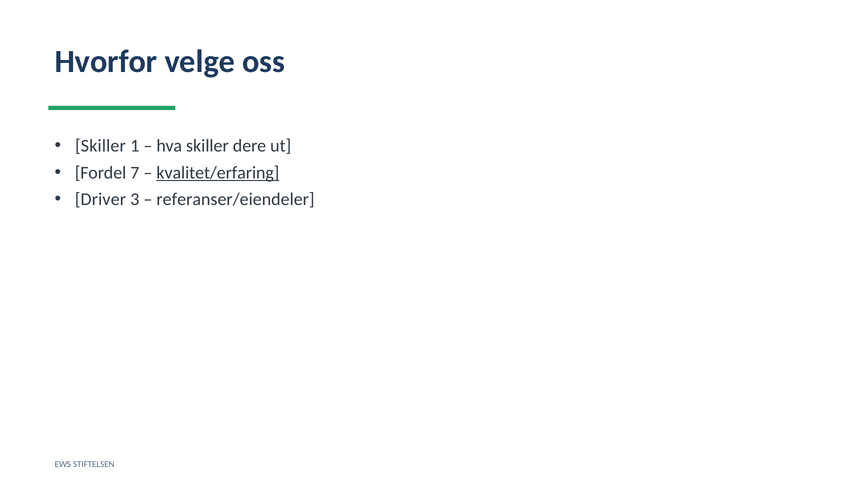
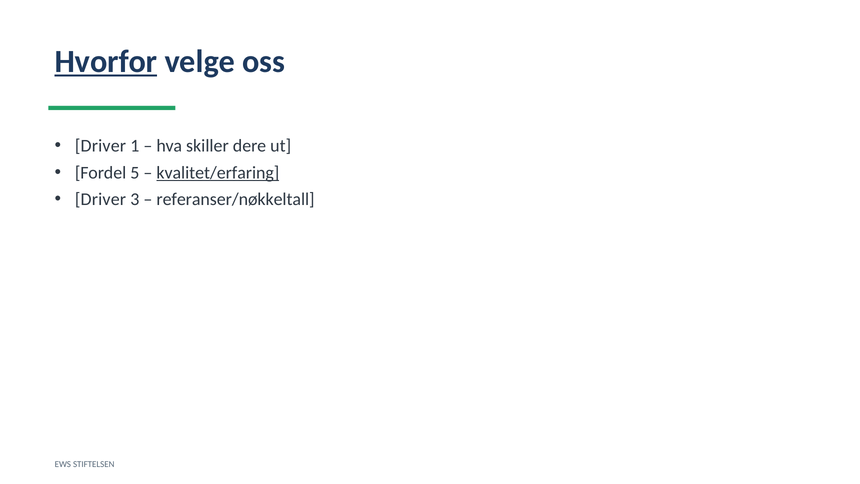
Hvorfor underline: none -> present (106, 61)
Skiller: Skiller -> Driver (100, 146)
7: 7 -> 5 (135, 173)
referanser/eiendeler: referanser/eiendeler -> referanser/nøkkeltall (236, 199)
